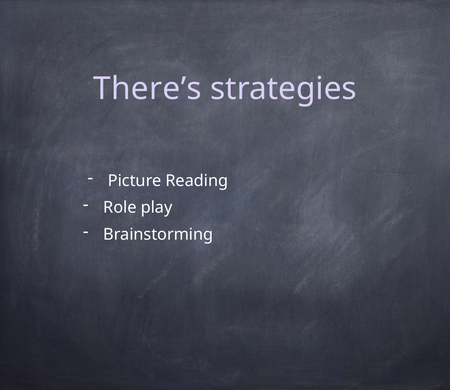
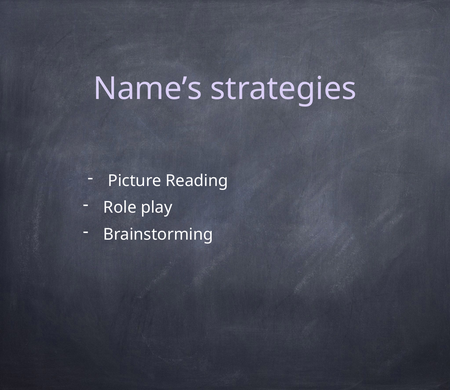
There’s: There’s -> Name’s (148, 89)
